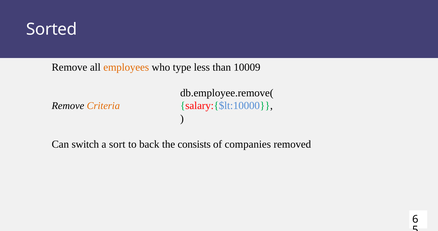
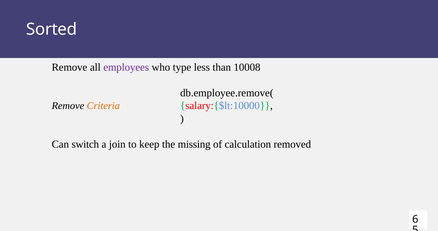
employees colour: orange -> purple (126, 67)
10009: 10009 -> 10008 (247, 67)
sort: sort -> join (117, 144)
back: back -> keep (149, 144)
consists: consists -> missing (194, 144)
companies: companies -> calculation (248, 144)
